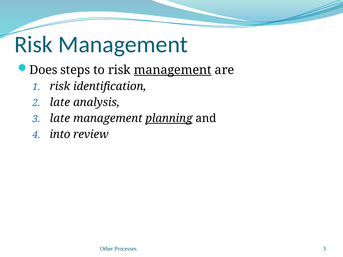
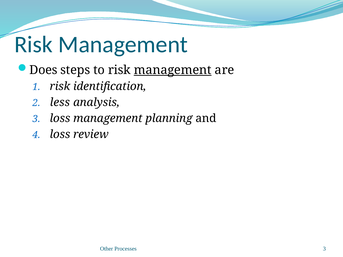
late: late -> less (60, 103)
3 late: late -> loss (60, 119)
planning underline: present -> none (169, 119)
into: into -> loss (60, 135)
